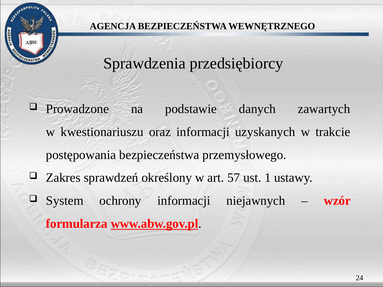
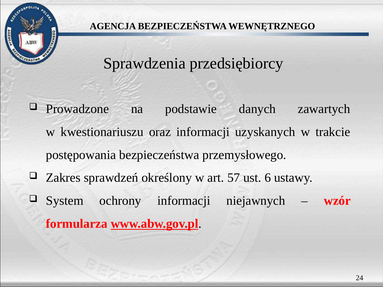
1: 1 -> 6 (268, 178)
